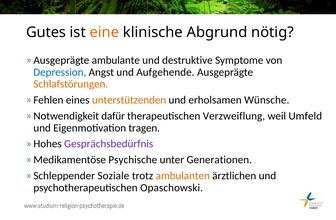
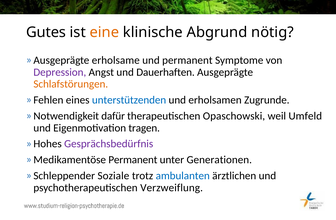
ambulante: ambulante -> erholsame (116, 60)
und destruktive: destruktive -> permanent (187, 60)
Depression colour: blue -> purple (60, 72)
Aufgehende: Aufgehende -> Dauerhaften (166, 72)
unterstützenden colour: orange -> blue (129, 100)
Wünsche: Wünsche -> Zugrunde (267, 100)
Verzweiflung: Verzweiflung -> Opaschowski (234, 116)
Psychische: Psychische -> Permanent (133, 160)
ambulanten colour: orange -> blue (183, 176)
Opaschowski: Opaschowski -> Verzweiflung (172, 188)
